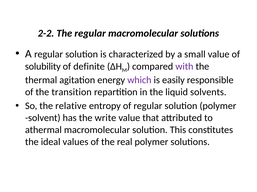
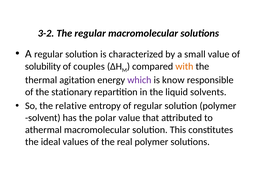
2-2: 2-2 -> 3-2 (46, 33)
definite: definite -> couples (89, 67)
with colour: purple -> orange (184, 67)
easily: easily -> know (173, 80)
transition: transition -> stationary (72, 92)
write: write -> polar (105, 118)
